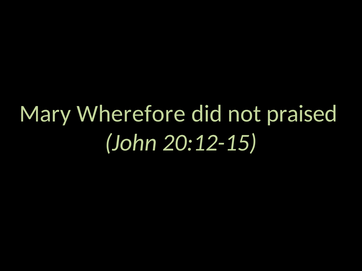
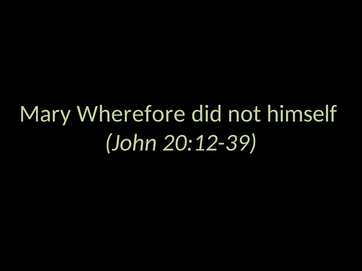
praised: praised -> himself (302, 114)
20:12-15: 20:12-15 -> 20:12-39 (210, 143)
